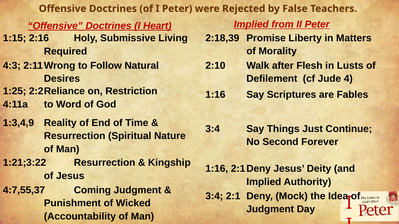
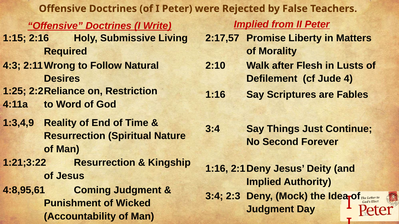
Heart: Heart -> Write (157, 26)
2:18,39: 2:18,39 -> 2:17,57 (222, 38)
4:7,55,37: 4:7,55,37 -> 4:8,95,61 (24, 190)
2:1: 2:1 -> 2:3 (233, 196)
